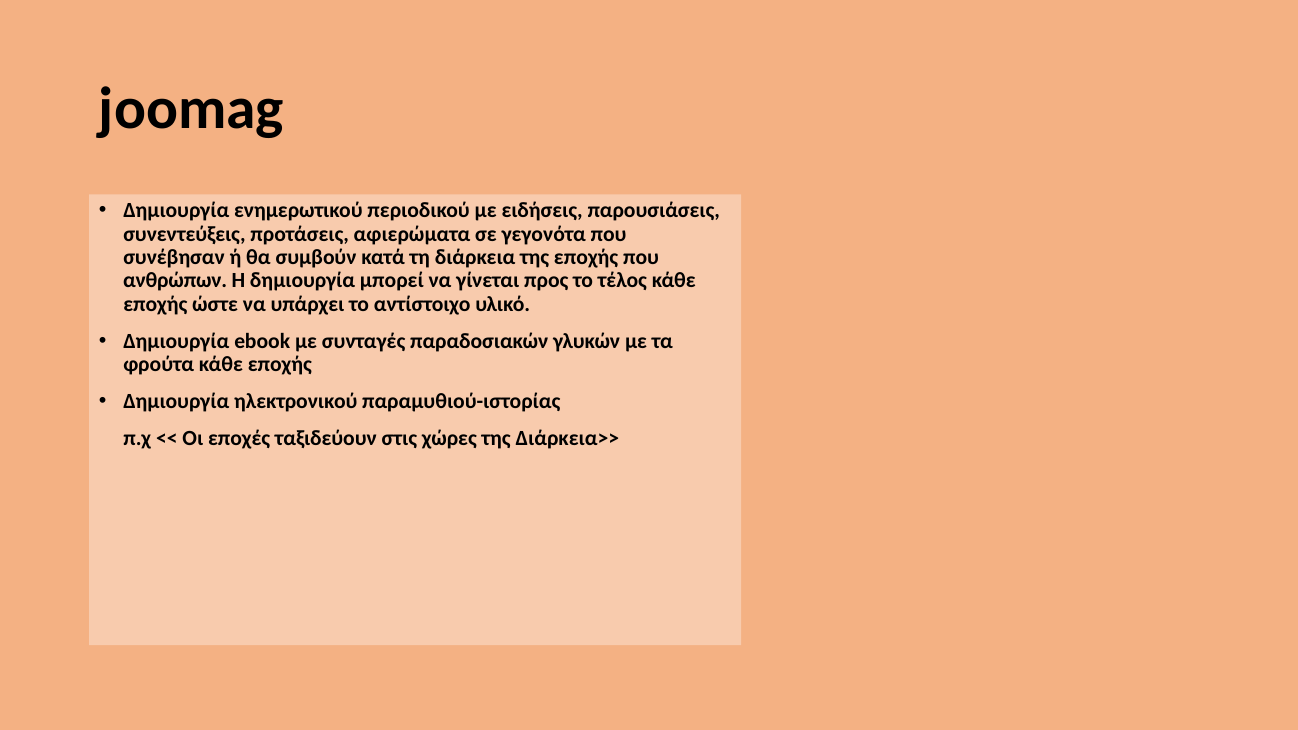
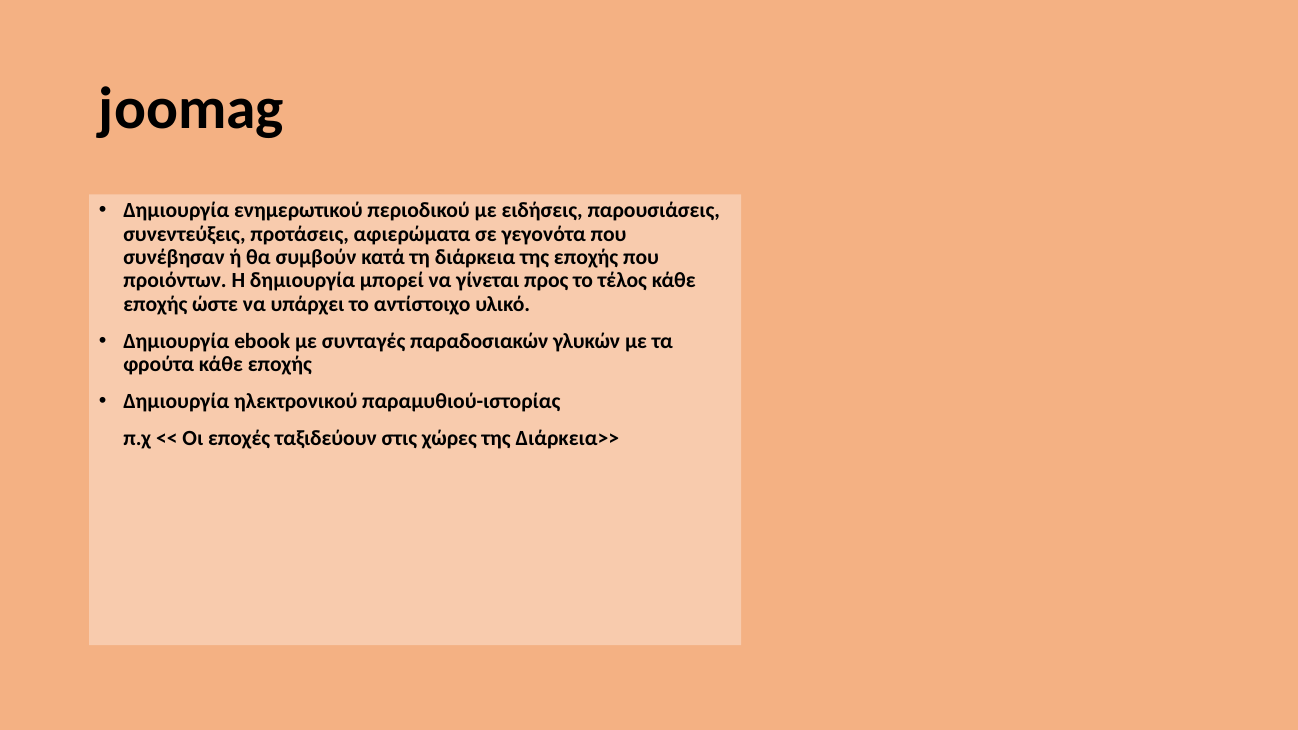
ανθρώπων: ανθρώπων -> προιόντων (175, 281)
